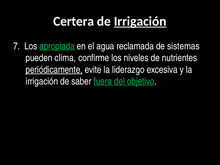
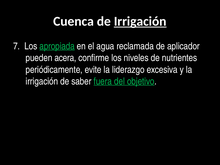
Certera: Certera -> Cuenca (74, 21)
sistemas: sistemas -> aplicador (183, 46)
clima: clima -> acera (65, 58)
periódicamente underline: present -> none (54, 70)
